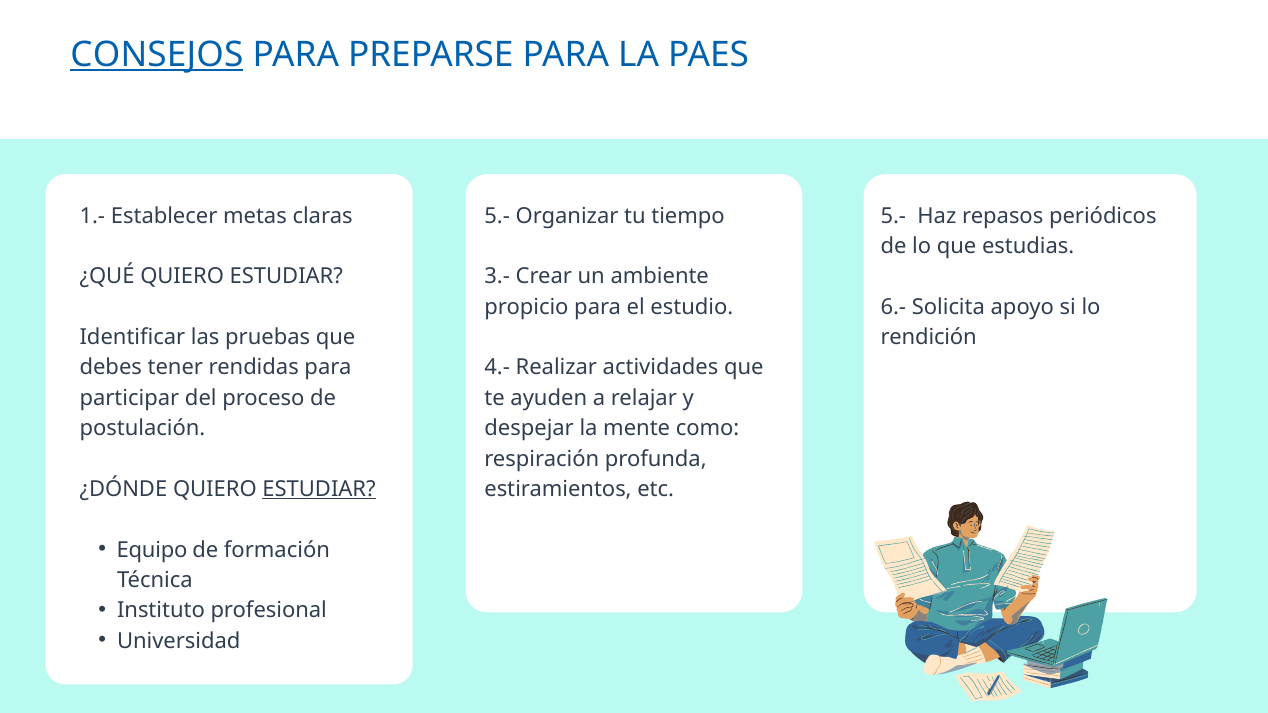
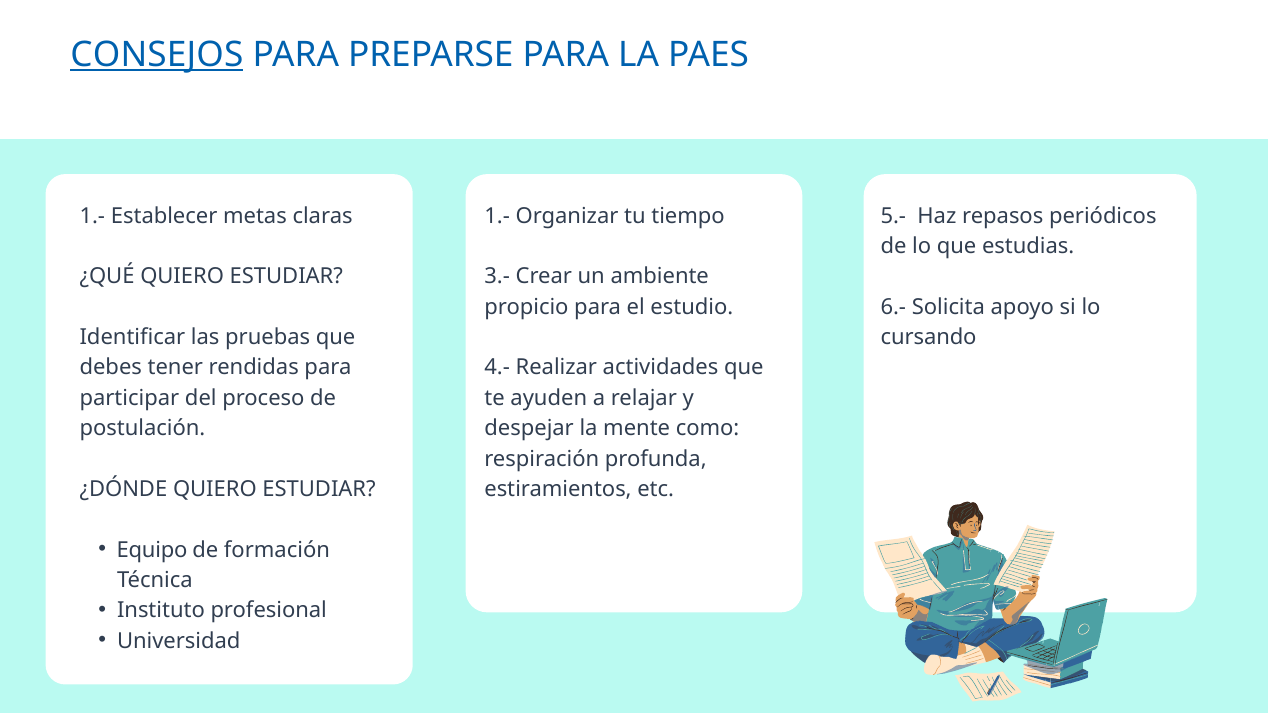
5.-: 5.- -> 1.- (497, 216)
rendición: rendición -> cursando (929, 337)
ESTUDIAR underline: present -> none (319, 489)
